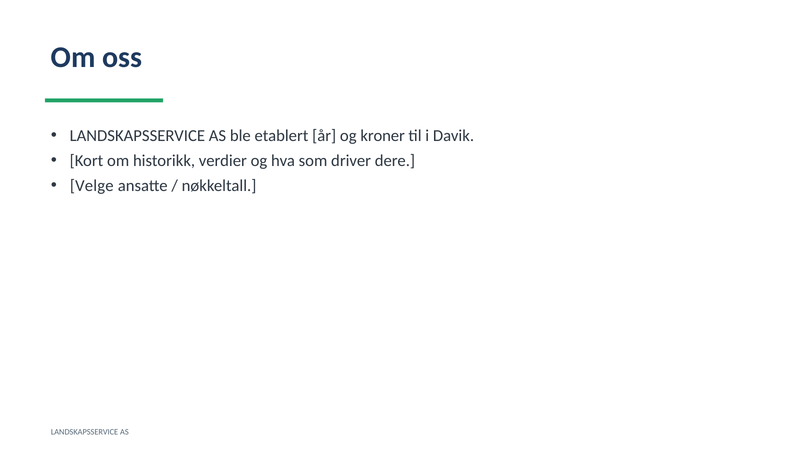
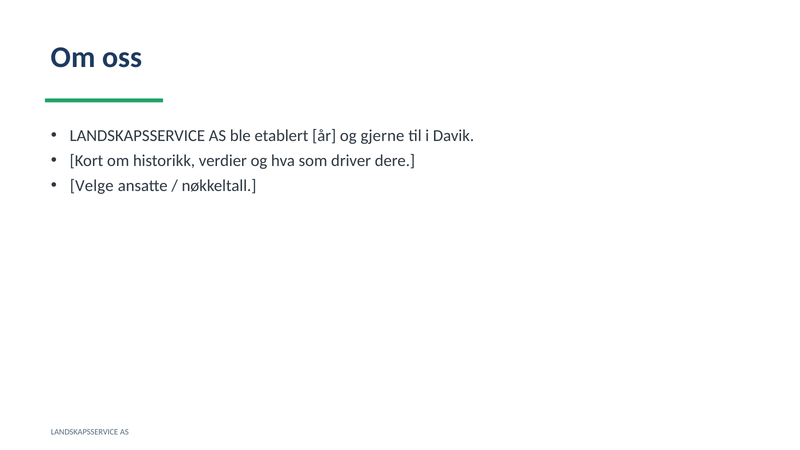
kroner: kroner -> gjerne (382, 135)
